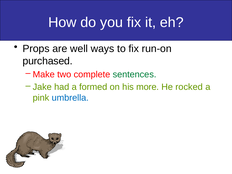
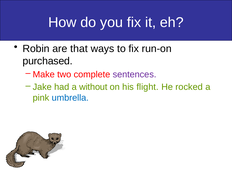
Props: Props -> Robin (36, 49)
well: well -> that (79, 49)
sentences colour: green -> purple (135, 74)
formed: formed -> without (93, 87)
more: more -> flight (148, 87)
